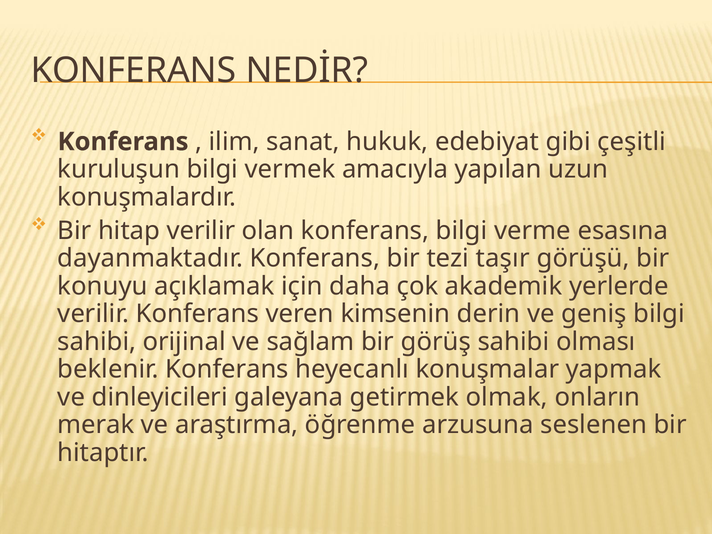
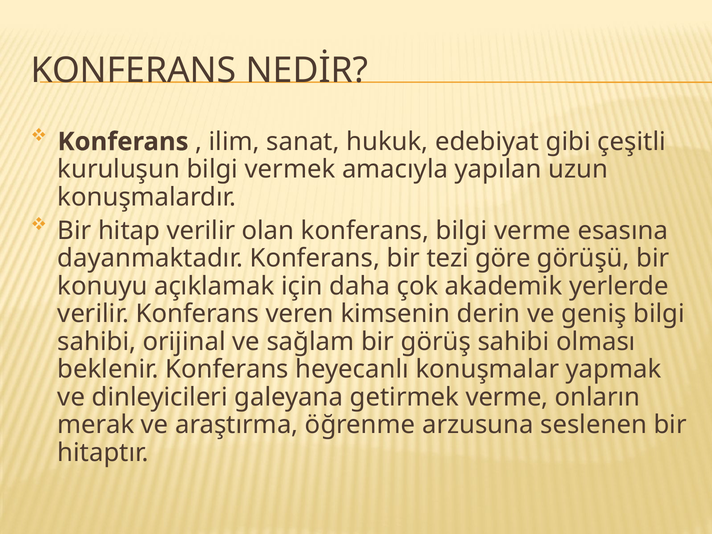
taşır: taşır -> göre (503, 258)
getirmek olmak: olmak -> verme (507, 397)
